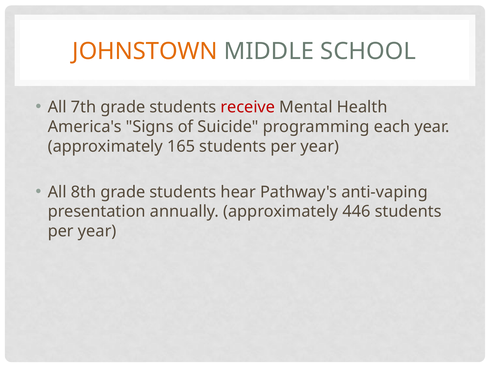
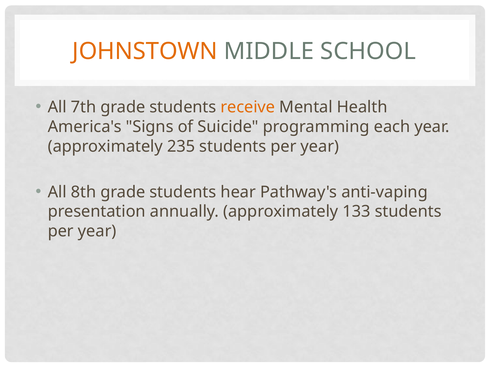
receive colour: red -> orange (248, 107)
165: 165 -> 235 (181, 147)
446: 446 -> 133 (357, 212)
